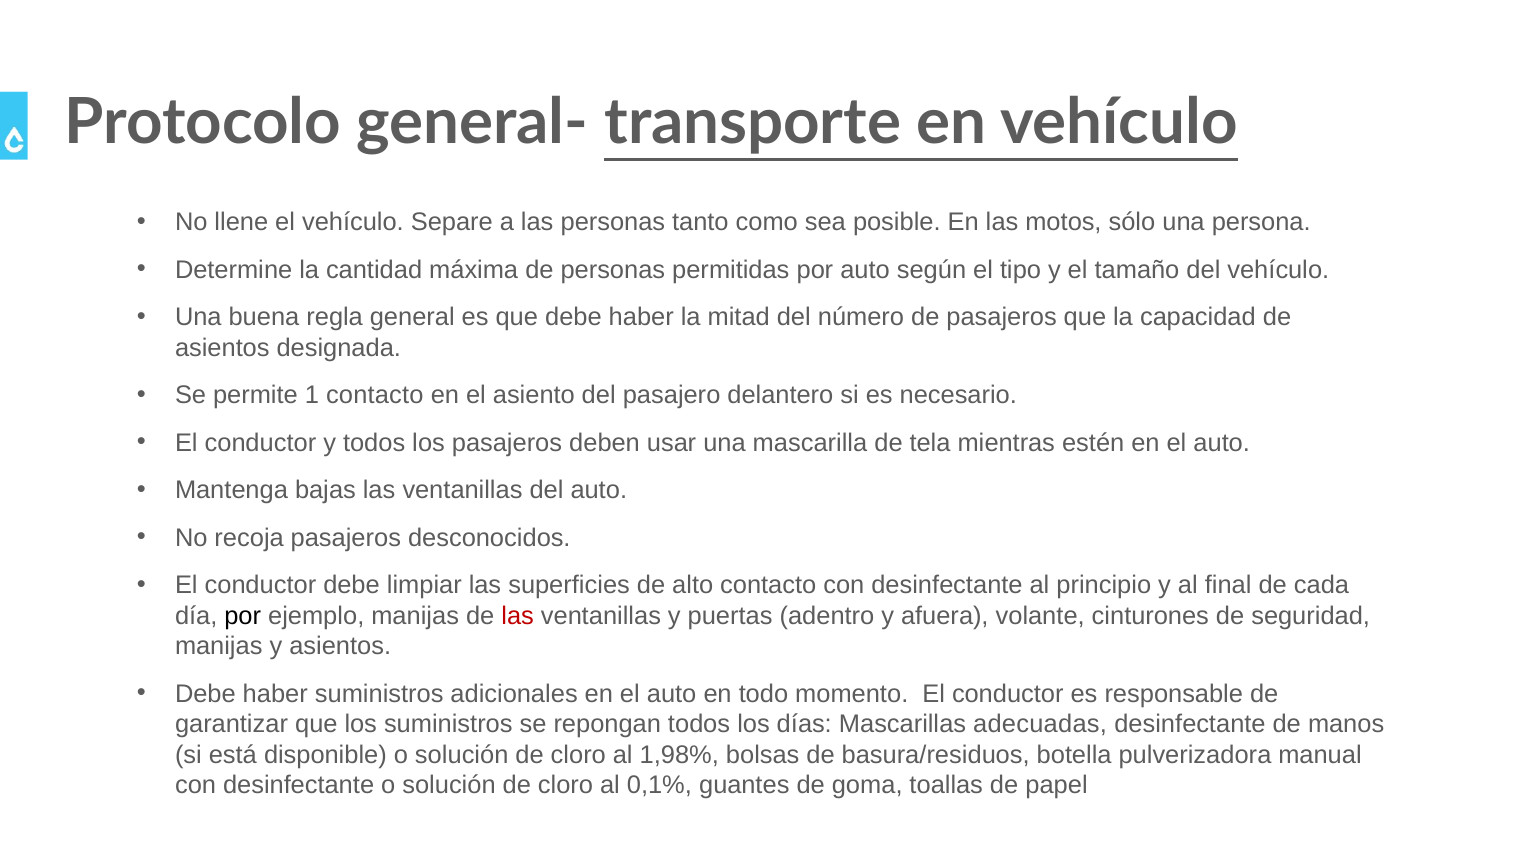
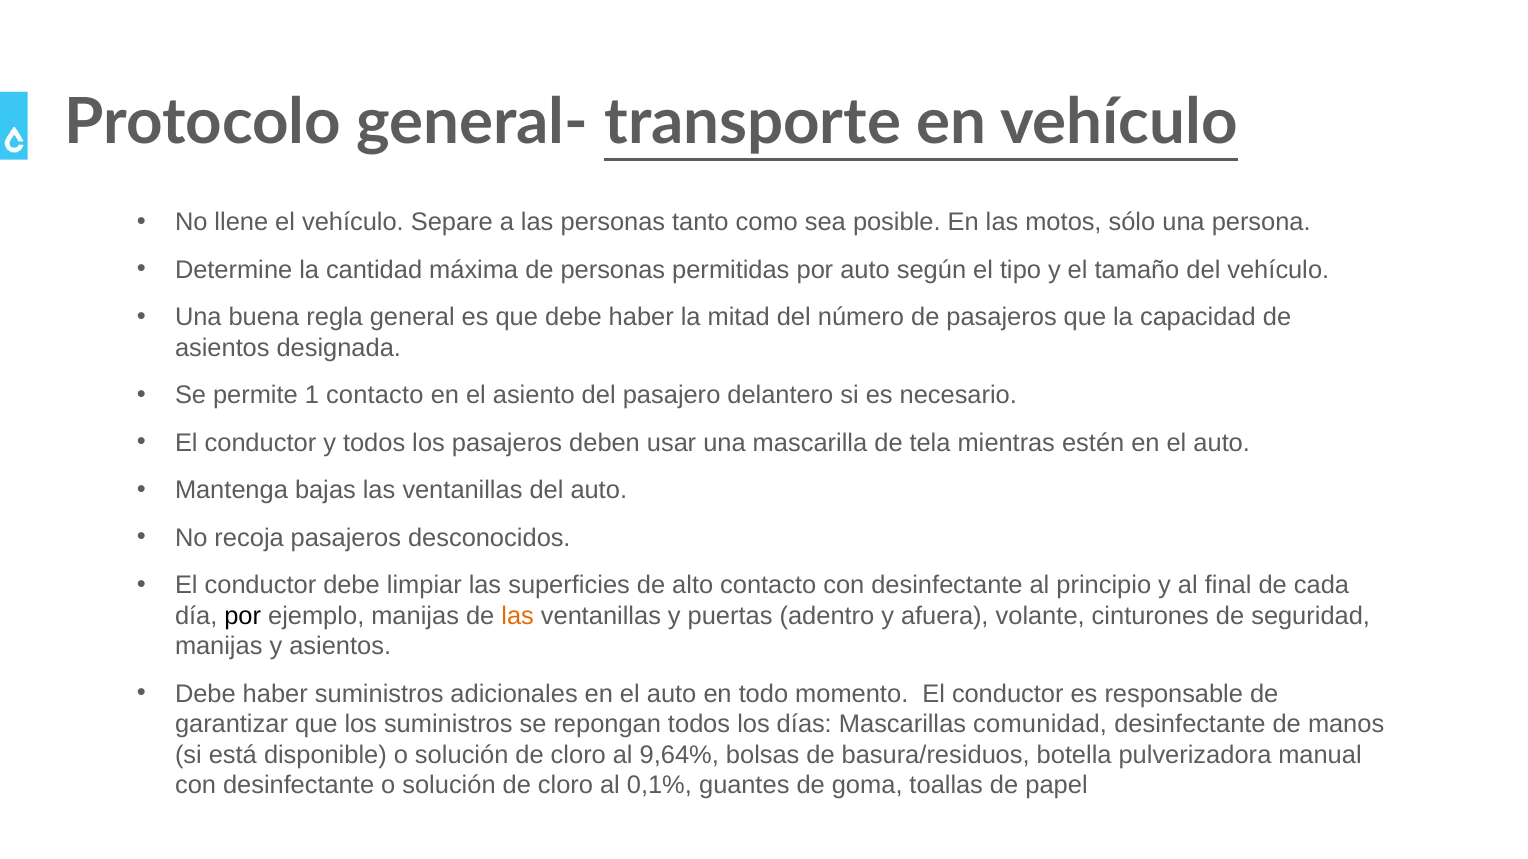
las colour: red -> orange (518, 616)
adecuadas: adecuadas -> comunidad (1040, 725)
1,98%: 1,98% -> 9,64% (679, 755)
